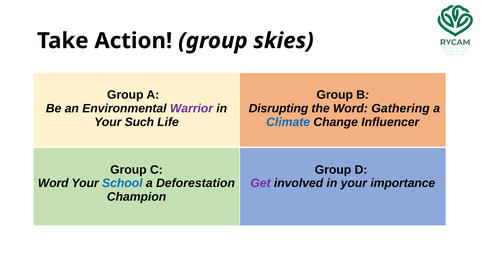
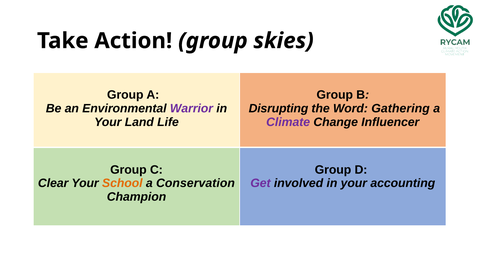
Such: Such -> Land (139, 122)
Climate colour: blue -> purple (288, 122)
Word: Word -> Clear (53, 184)
School colour: blue -> orange (122, 184)
Deforestation: Deforestation -> Conservation (195, 184)
importance: importance -> accounting (403, 184)
